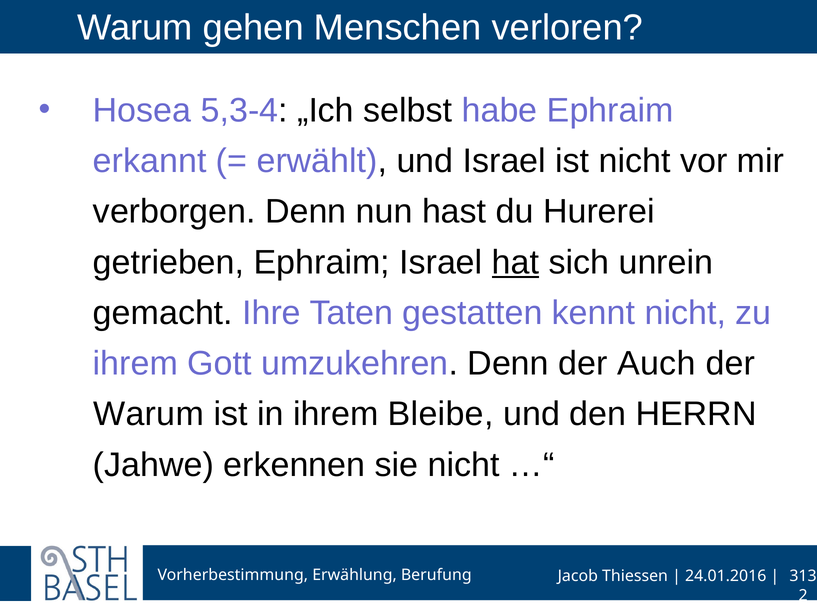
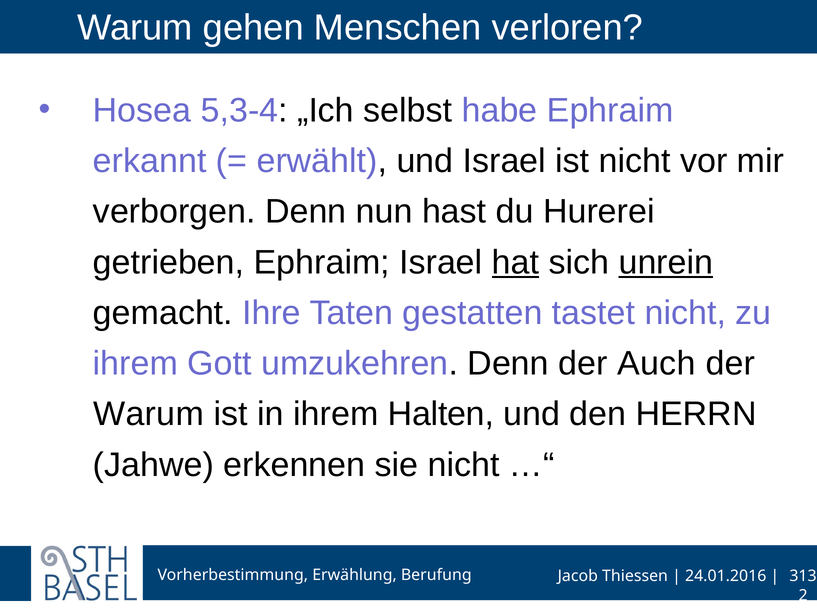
unrein underline: none -> present (666, 262)
kennt: kennt -> tastet (594, 313)
Bleibe: Bleibe -> Halten (441, 414)
